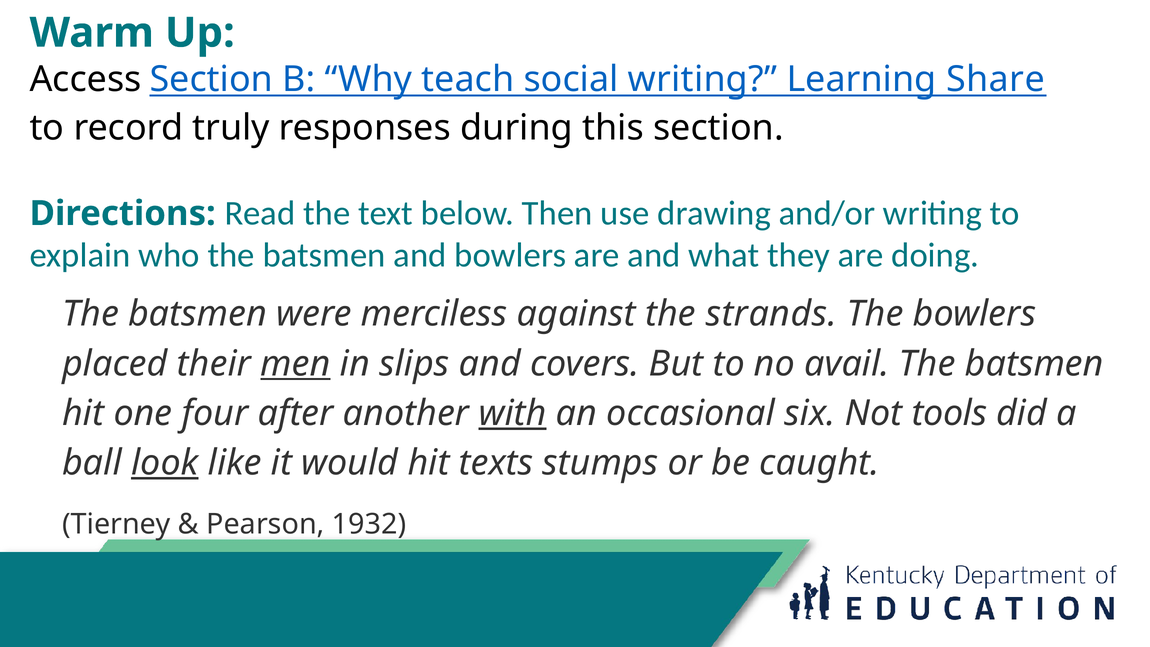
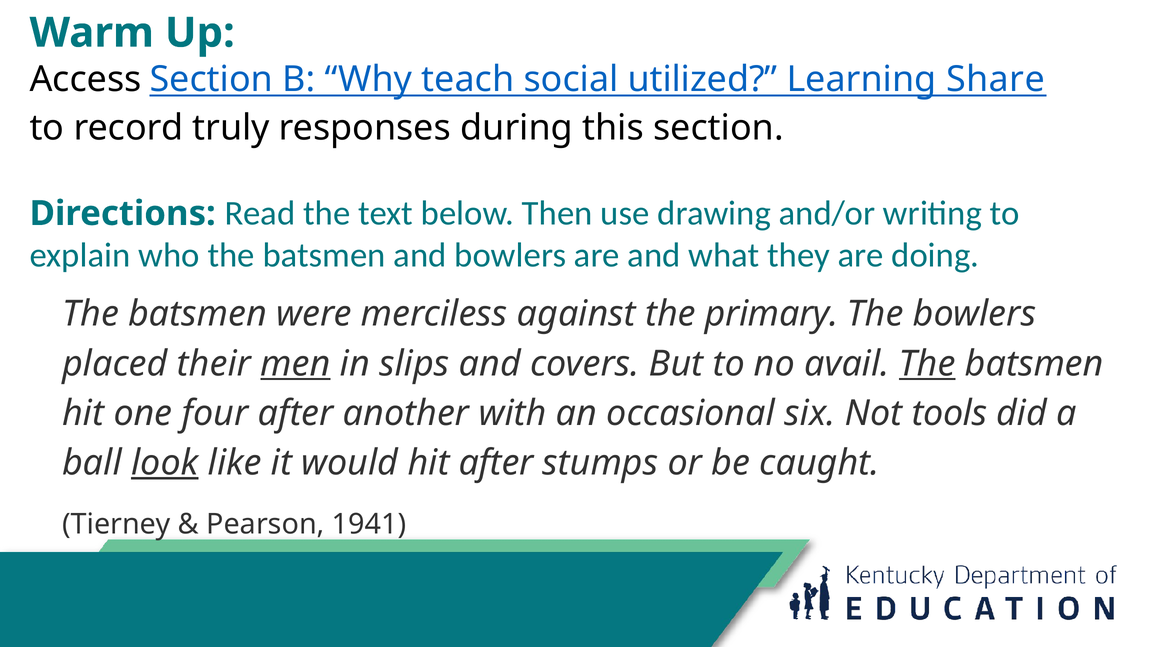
social writing: writing -> utilized (703, 79)
strands: strands -> primary (772, 314)
The underline: none -> present (927, 364)
with underline: present -> none (513, 413)
hit texts: texts -> after (496, 463)
1932: 1932 -> 1941 (369, 524)
